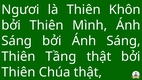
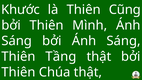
Ngươi: Ngươi -> Khước (20, 10)
Khôn: Khôn -> Cũng (125, 10)
